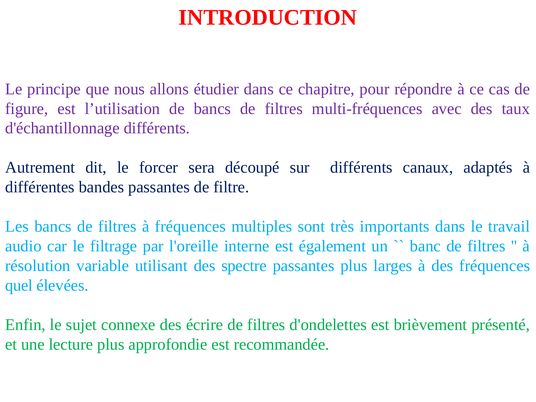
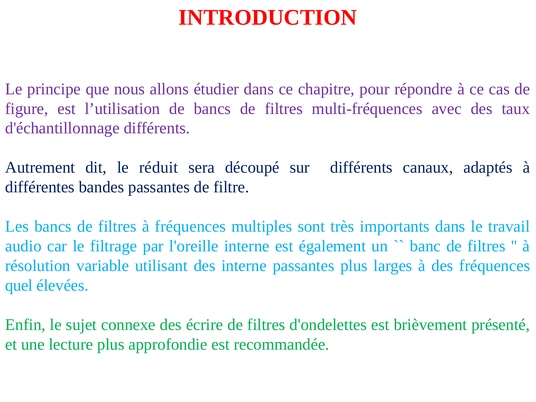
forcer: forcer -> réduit (158, 168)
des spectre: spectre -> interne (244, 266)
